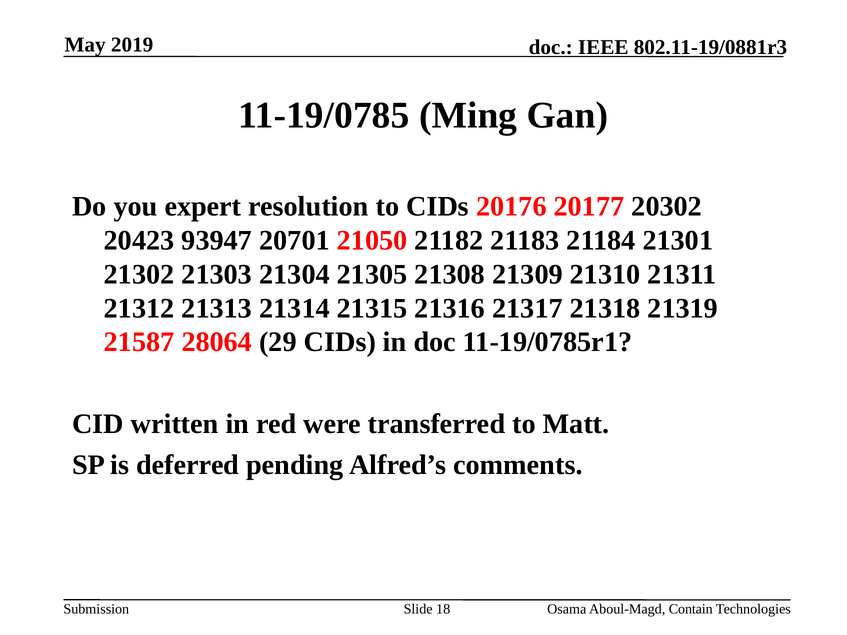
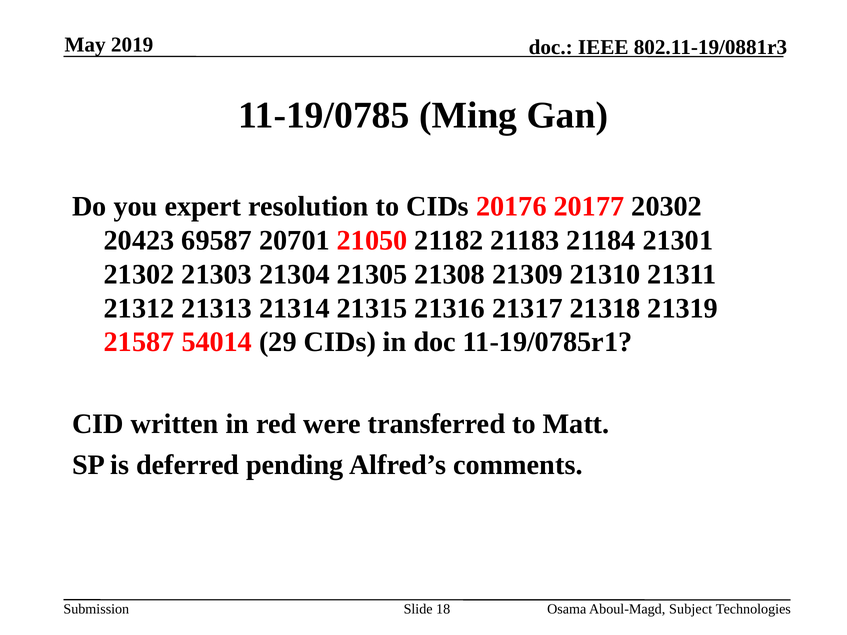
93947: 93947 -> 69587 (217, 241)
28064: 28064 -> 54014 (217, 342)
Contain: Contain -> Subject (691, 609)
